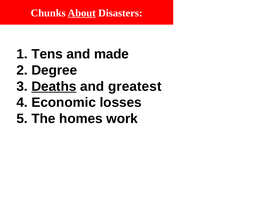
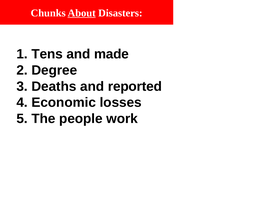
Deaths underline: present -> none (54, 87)
greatest: greatest -> reported (135, 87)
homes: homes -> people (81, 119)
